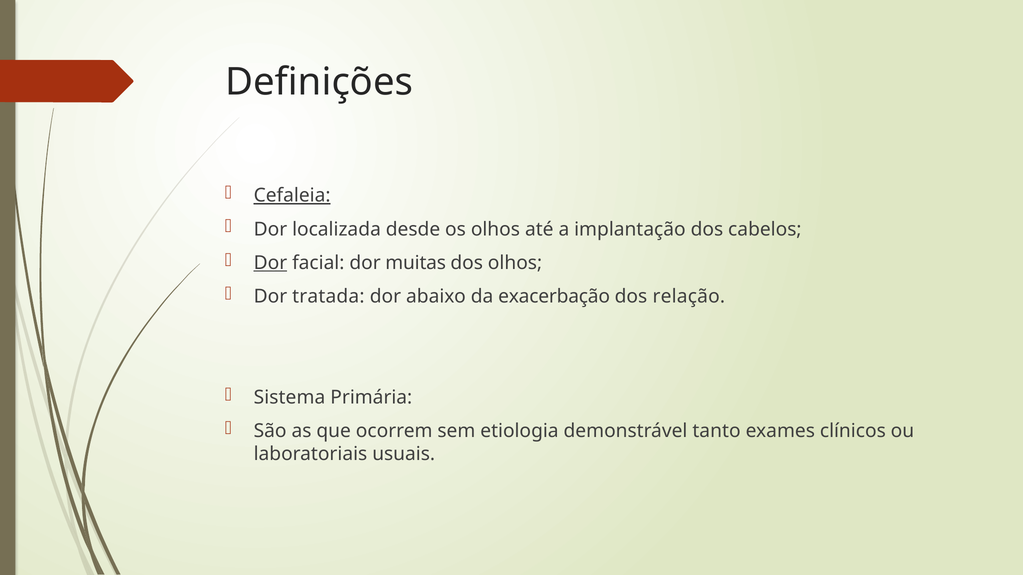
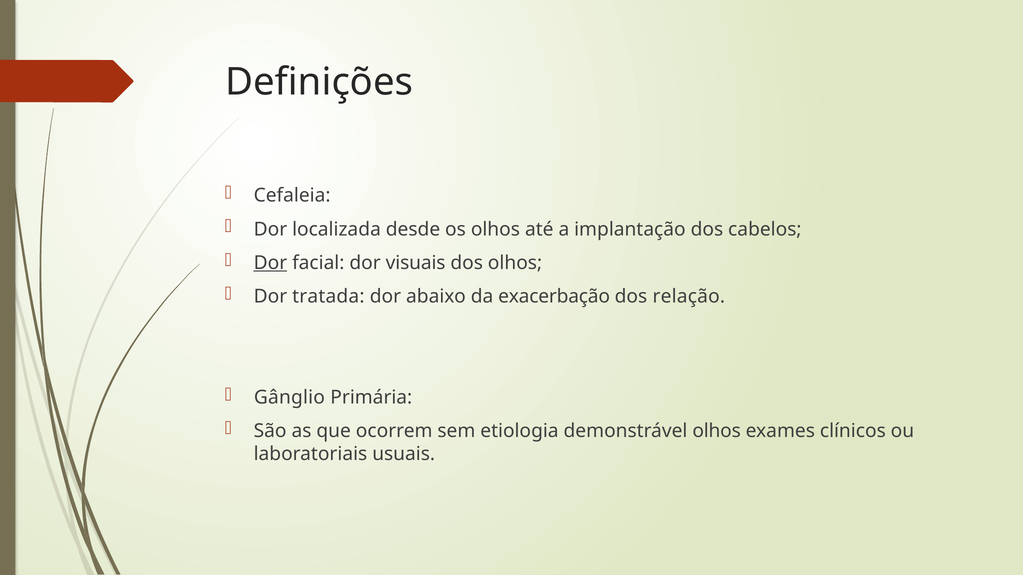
Cefaleia underline: present -> none (292, 196)
muitas: muitas -> visuais (416, 263)
Sistema: Sistema -> Gânglio (289, 398)
demonstrável tanto: tanto -> olhos (717, 431)
